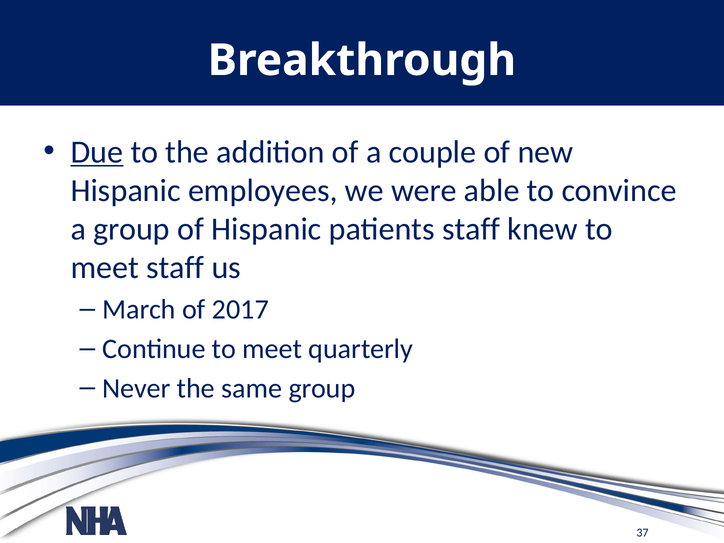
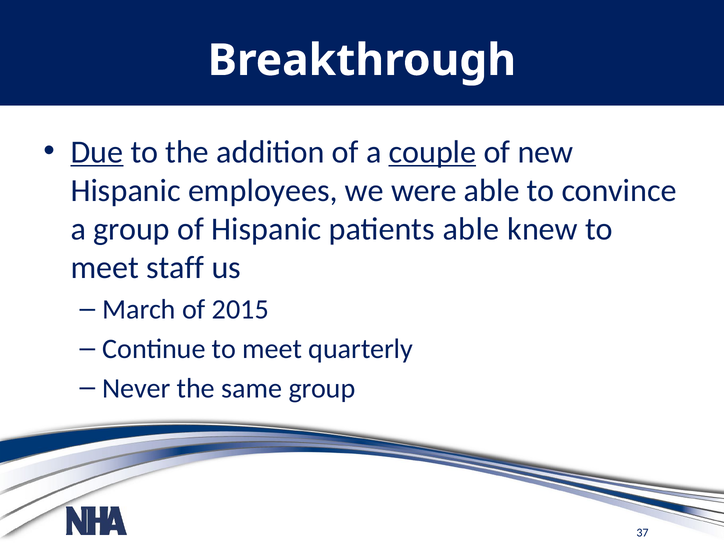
couple underline: none -> present (432, 152)
patients staff: staff -> able (471, 229)
2017: 2017 -> 2015 (240, 309)
